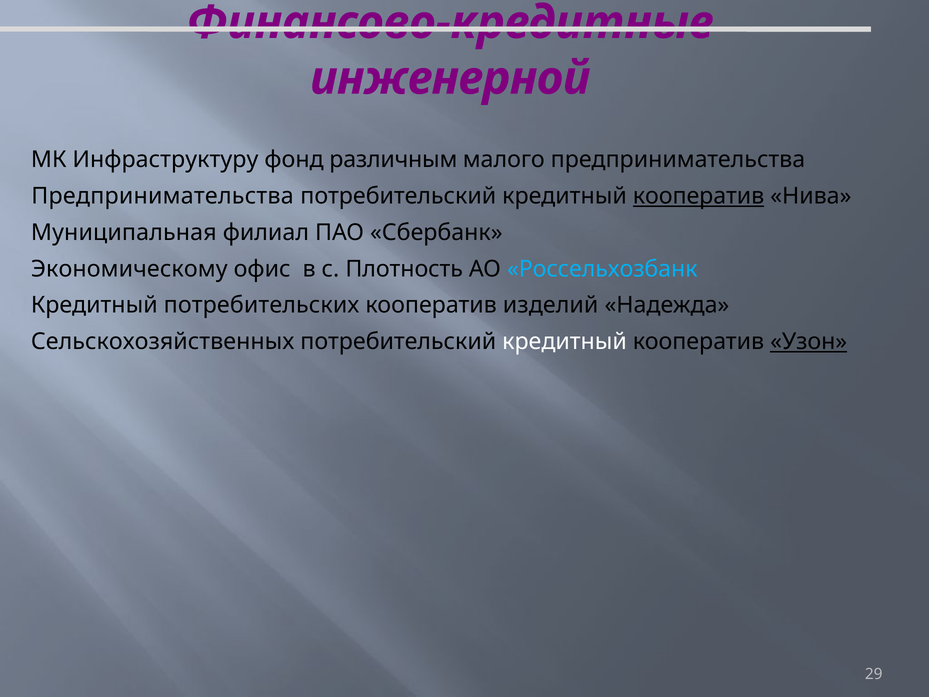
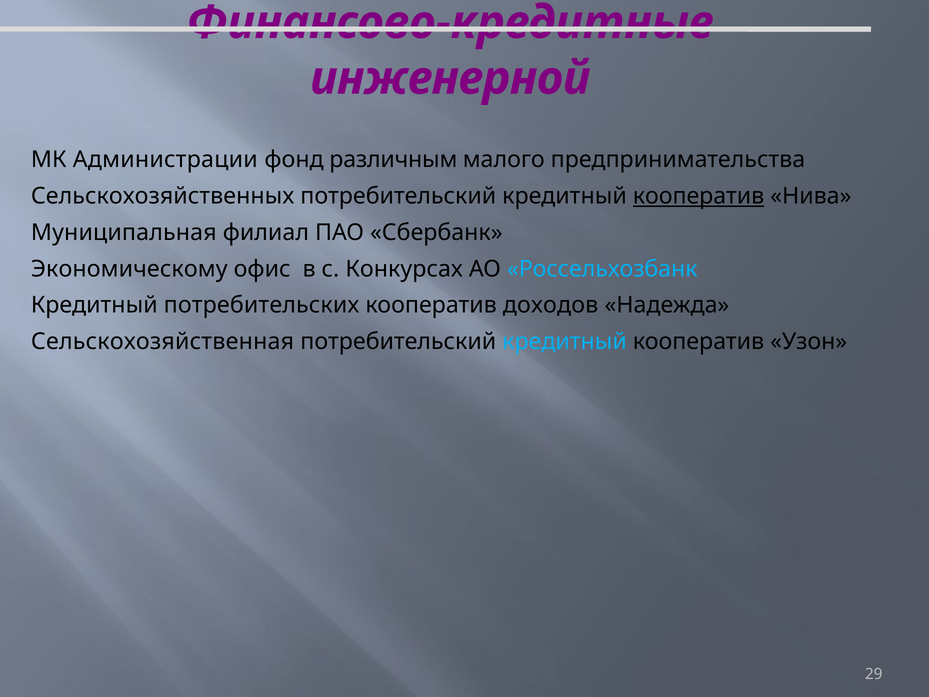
Инфраструктуру: Инфраструктуру -> Администрации (165, 160)
Предпринимательства: Предпринимательства -> Сельскохозяйственных (163, 196)
Плотность: Плотность -> Конкурсах (404, 269)
изделий: изделий -> доходов (551, 305)
Сельскохозяйственных: Сельскохозяйственных -> Сельскохозяйственная (163, 341)
кредитный colour: white -> light blue (565, 341)
Узон underline: present -> none (809, 341)
